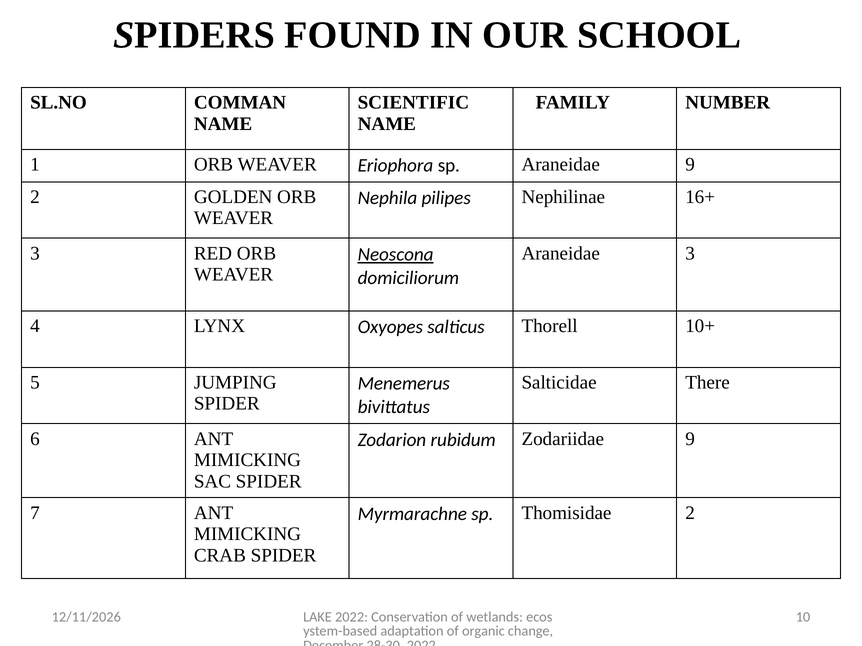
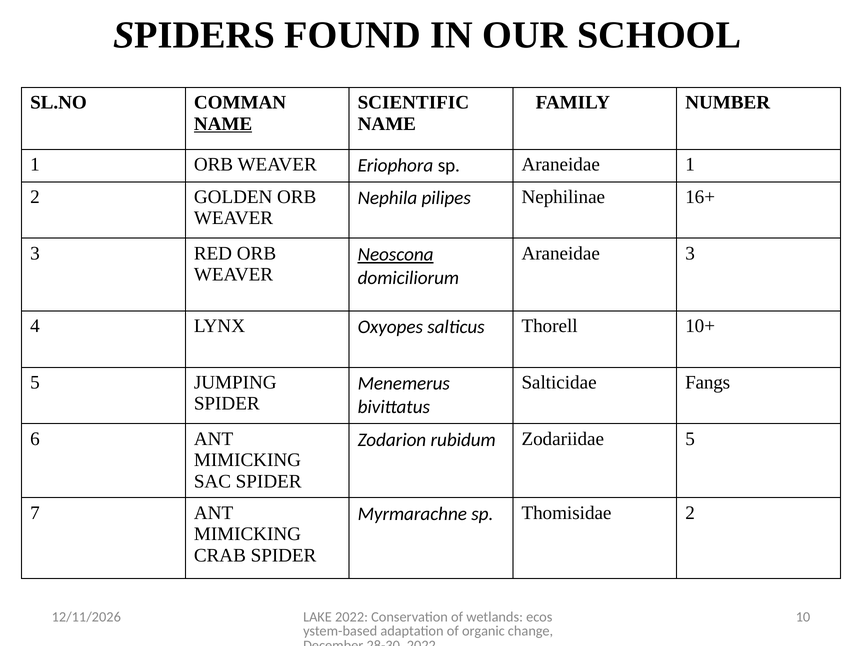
NAME underline: none -> present (223, 124)
Araneidae 9: 9 -> 1 (690, 164)
There: There -> Fangs (708, 383)
Zodariidae 9: 9 -> 5 (690, 439)
